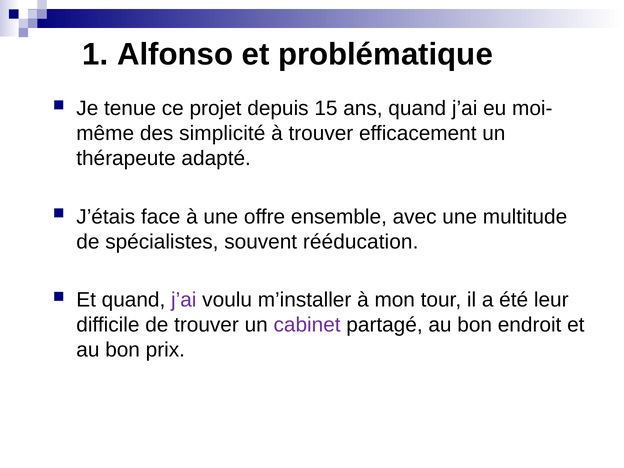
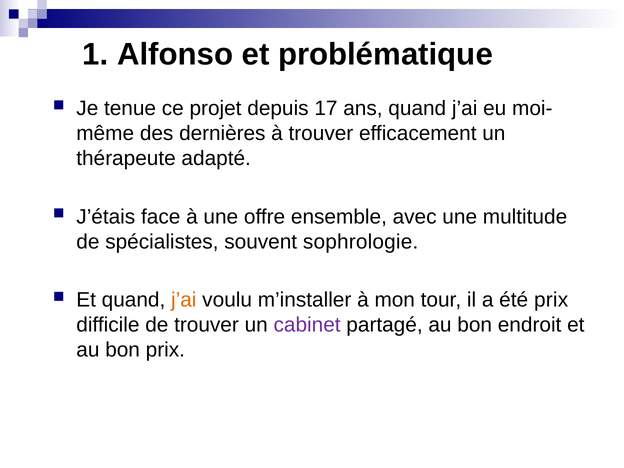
15: 15 -> 17 (326, 109)
simplicité: simplicité -> dernières (222, 134)
rééducation: rééducation -> sophrologie (361, 242)
j’ai colour: purple -> orange (184, 300)
été leur: leur -> prix (551, 300)
